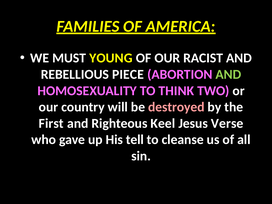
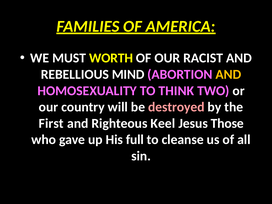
YOUNG: YOUNG -> WORTH (111, 58)
PIECE: PIECE -> MIND (128, 74)
AND colour: light green -> yellow (228, 74)
Verse: Verse -> Those (227, 123)
tell: tell -> full (135, 140)
